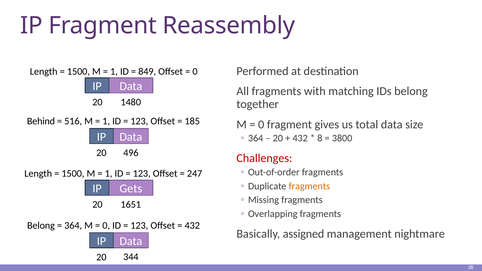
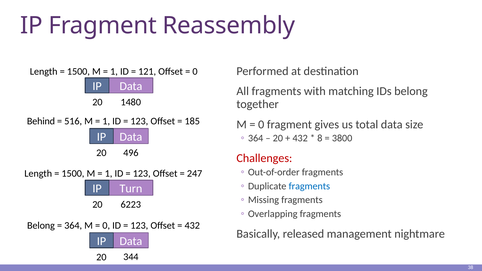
849: 849 -> 121 (147, 72)
fragments colour: orange -> blue (309, 186)
Gets: Gets -> Turn (131, 189)
1651: 1651 -> 6223 (131, 205)
assigned: assigned -> released (303, 234)
